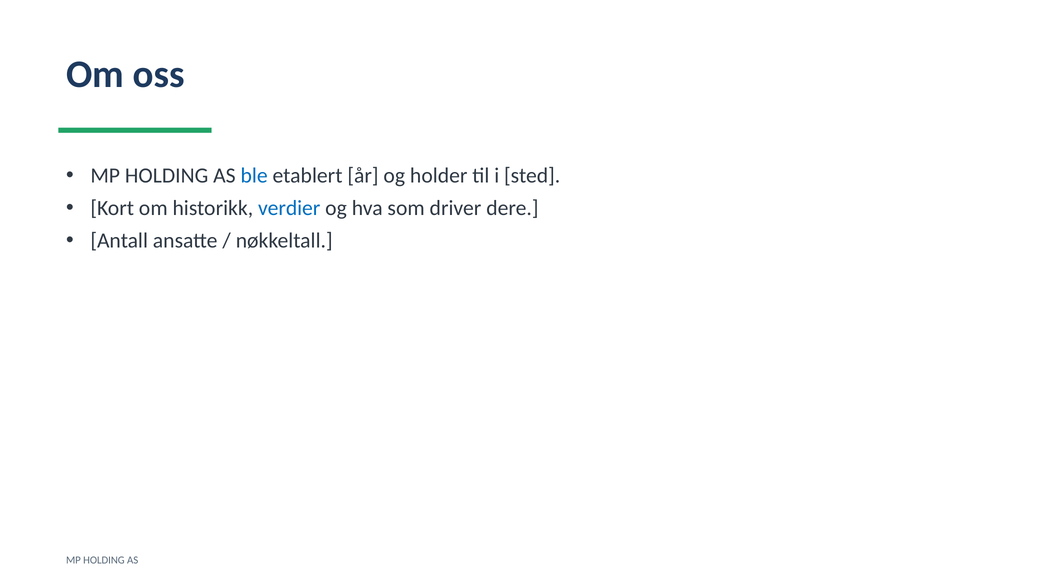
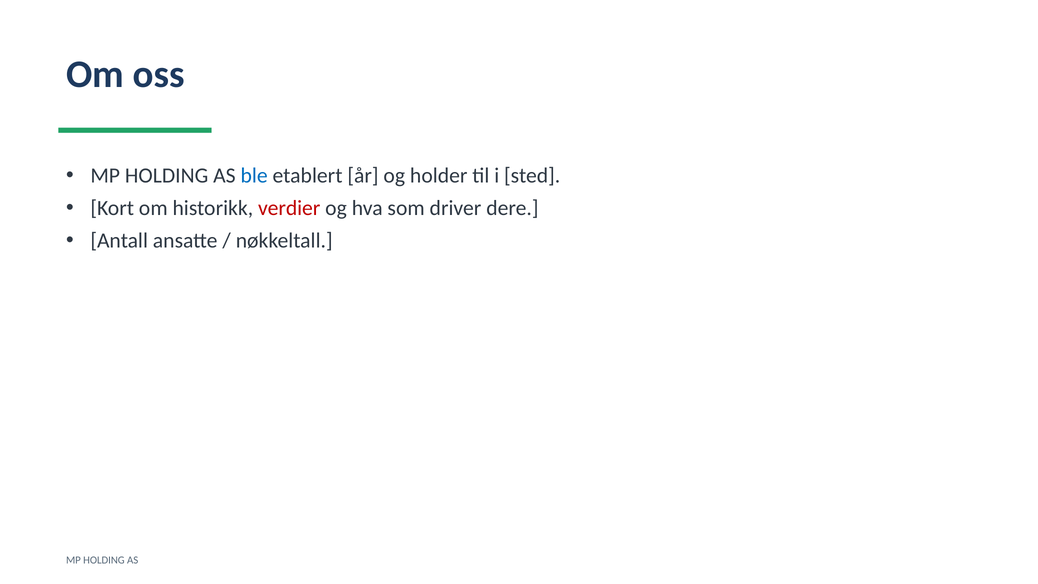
verdier colour: blue -> red (289, 208)
